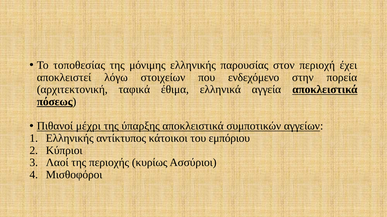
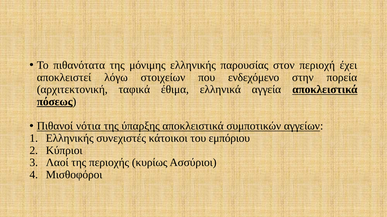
τοποθεσίας: τοποθεσίας -> πιθανότατα (79, 65)
μέχρι: μέχρι -> νότια (88, 126)
αντίκτυπος: αντίκτυπος -> συνεχιστές (121, 139)
